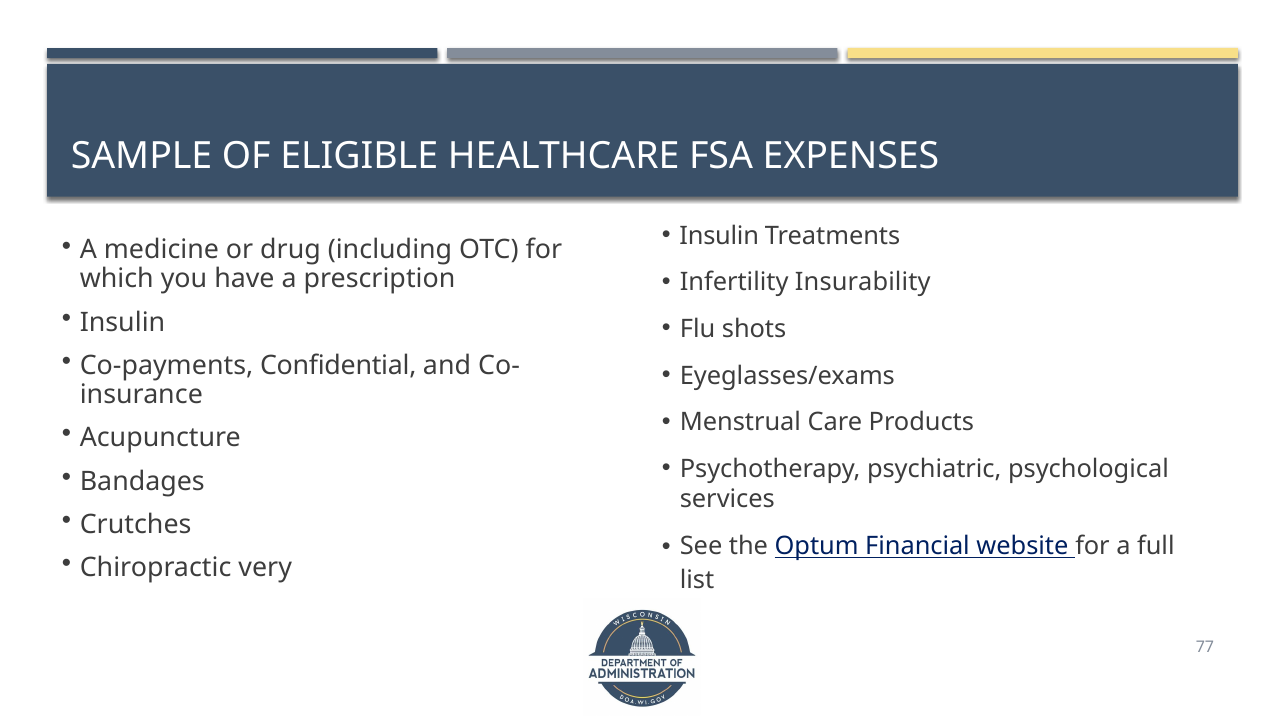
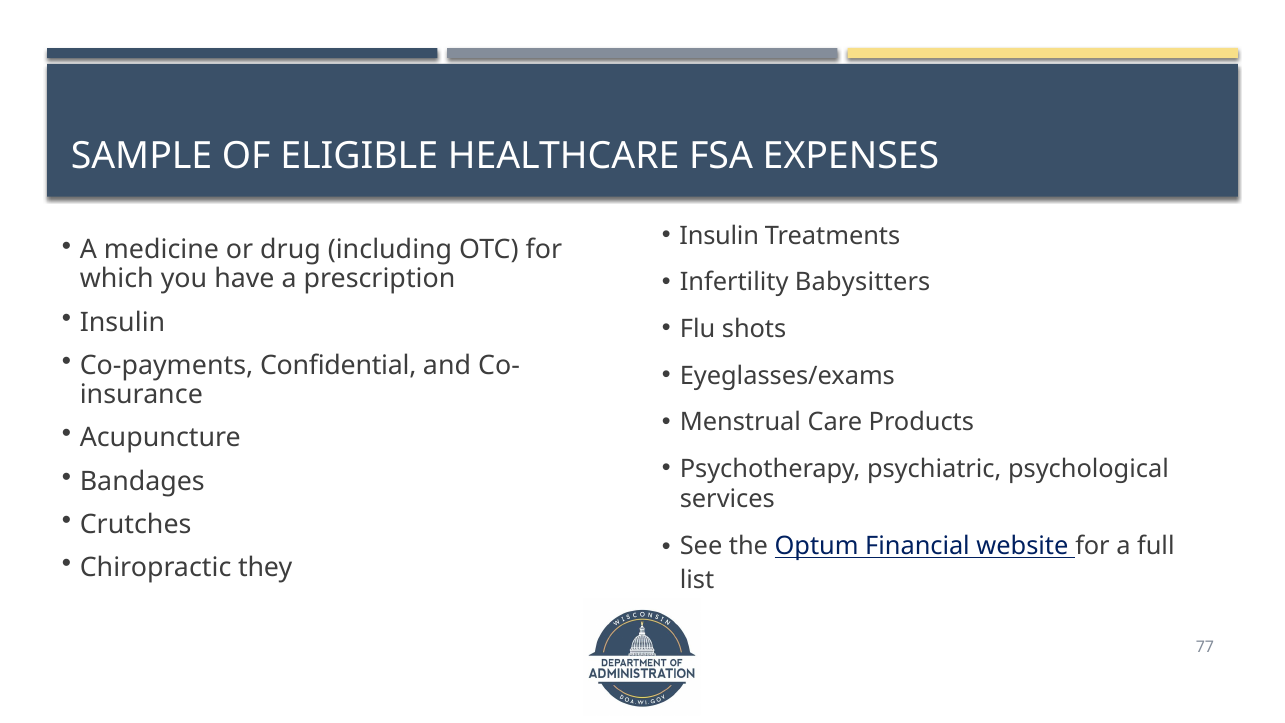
Insurability: Insurability -> Babysitters (863, 282)
very: very -> they (265, 568)
